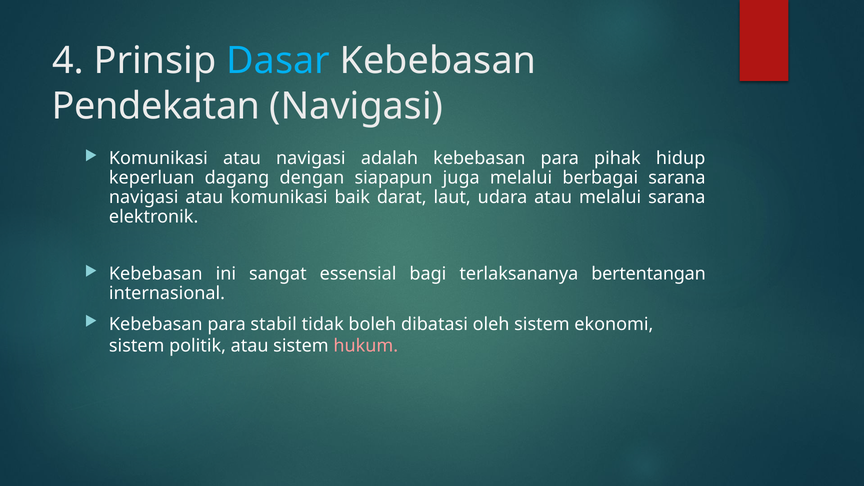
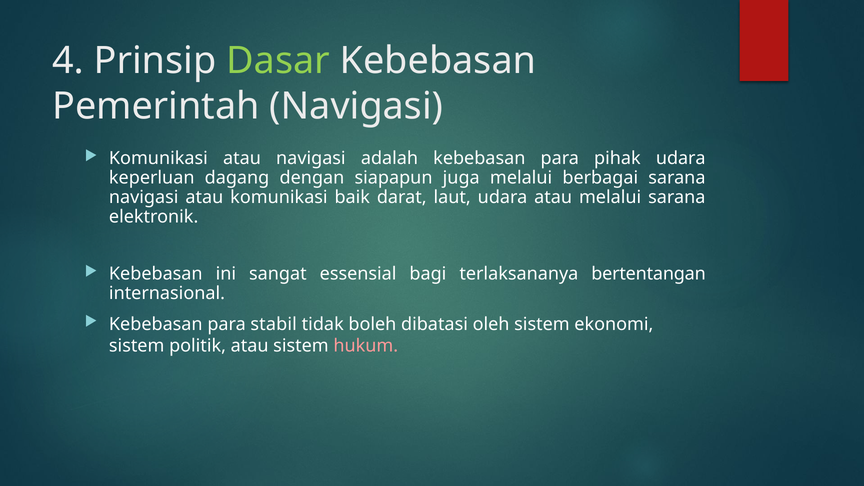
Dasar colour: light blue -> light green (278, 61)
Pendekatan: Pendekatan -> Pemerintah (156, 106)
pihak hidup: hidup -> udara (681, 158)
